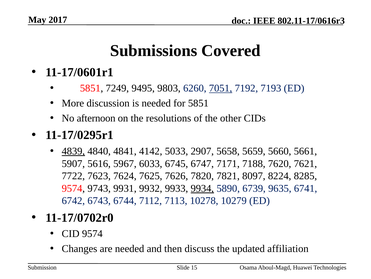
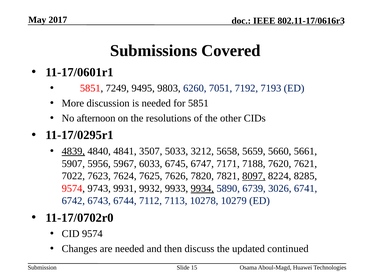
7051 underline: present -> none (221, 88)
4142: 4142 -> 3507 (151, 151)
2907: 2907 -> 3212 (202, 151)
5616: 5616 -> 5956 (99, 163)
7722: 7722 -> 7022 (73, 176)
8097 underline: none -> present (254, 176)
9635: 9635 -> 3026 (280, 188)
affiliation: affiliation -> continued (288, 248)
